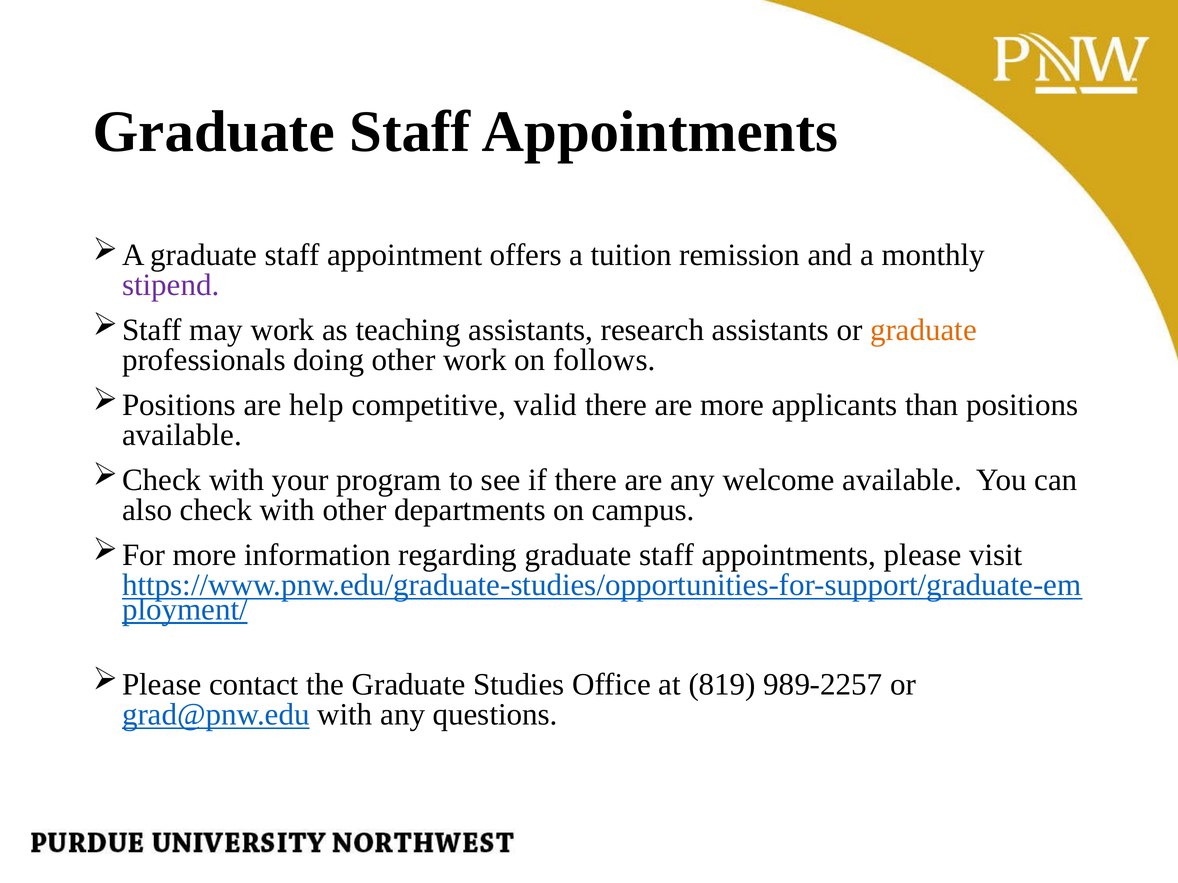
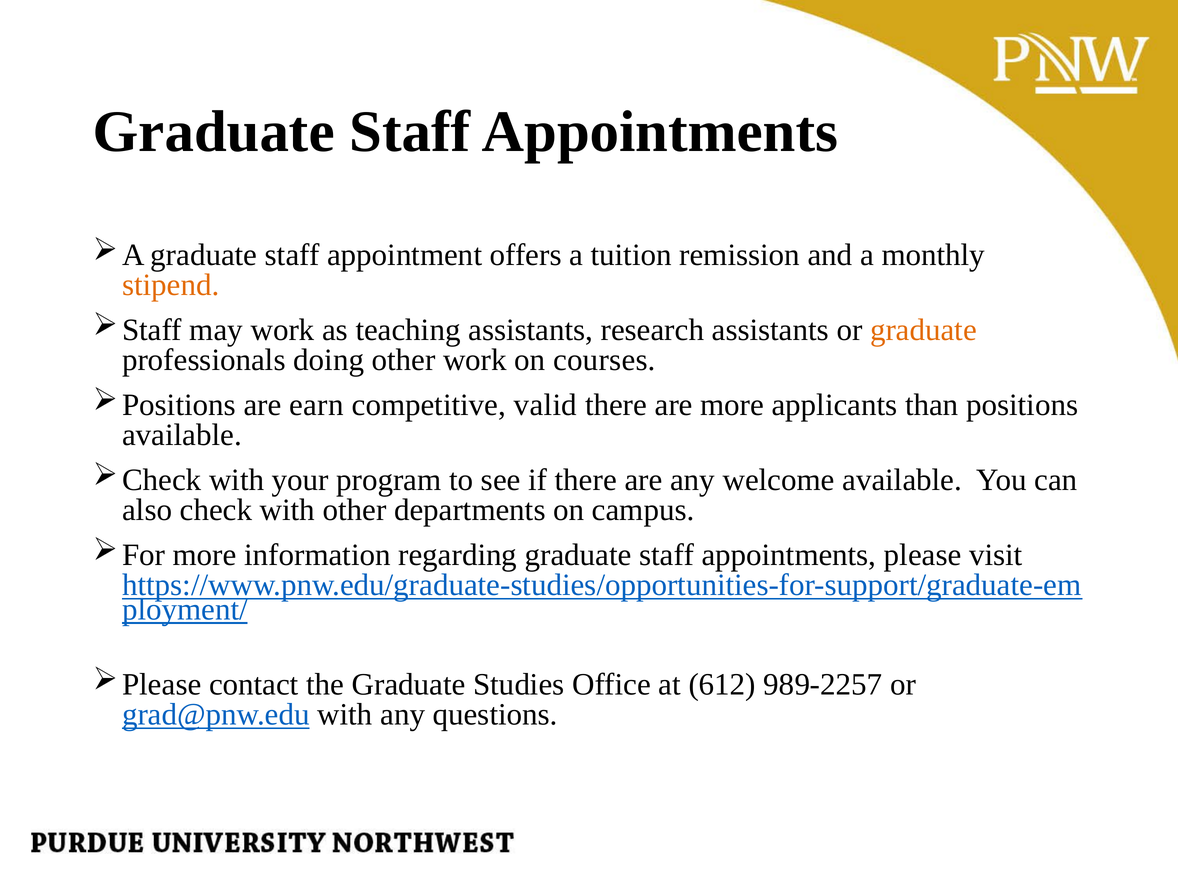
stipend colour: purple -> orange (171, 285)
follows: follows -> courses (604, 360)
help: help -> earn (317, 405)
819: 819 -> 612 (722, 685)
